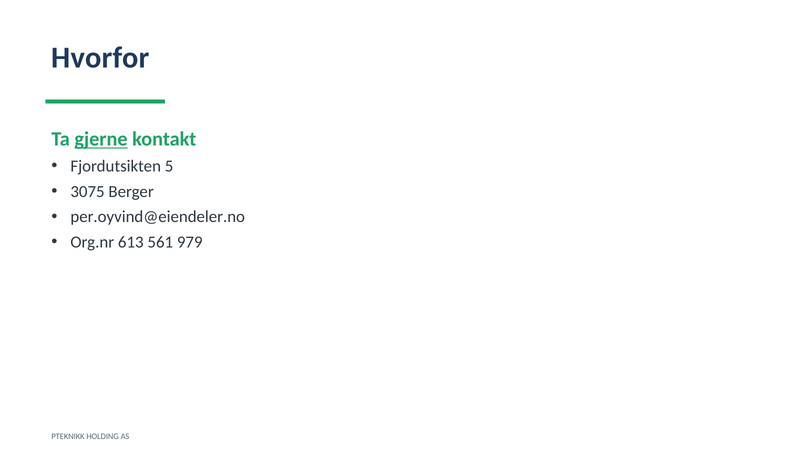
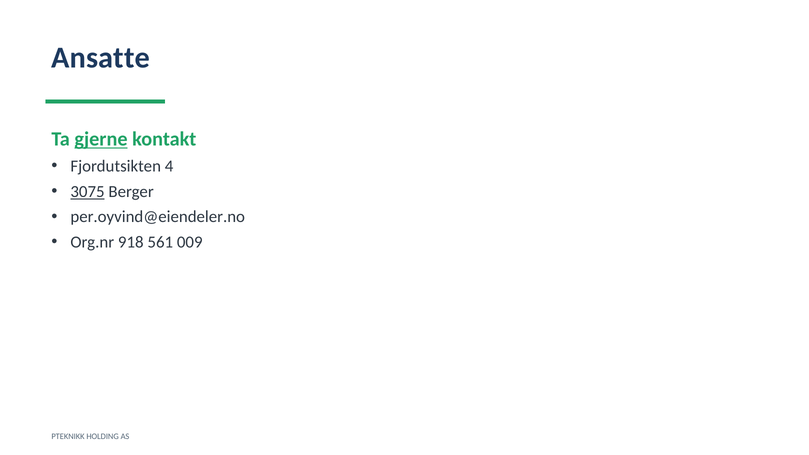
Hvorfor: Hvorfor -> Ansatte (101, 58)
5: 5 -> 4 (169, 166)
3075 underline: none -> present (88, 192)
613: 613 -> 918 (131, 242)
979: 979 -> 009 (190, 242)
